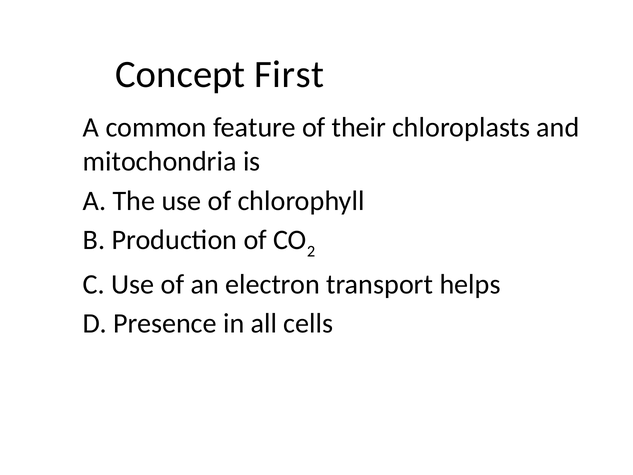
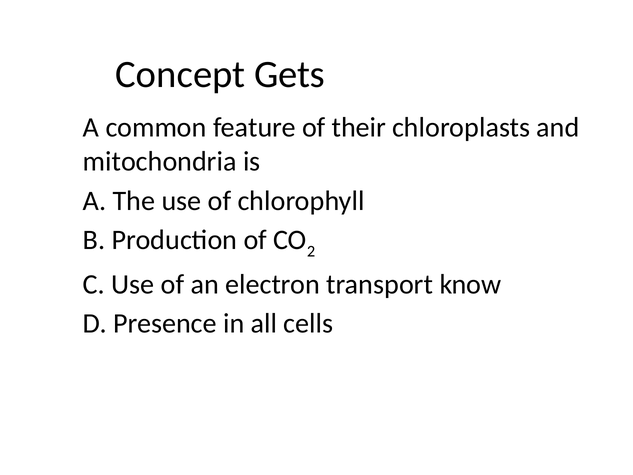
First: First -> Gets (289, 74)
helps: helps -> know (470, 284)
